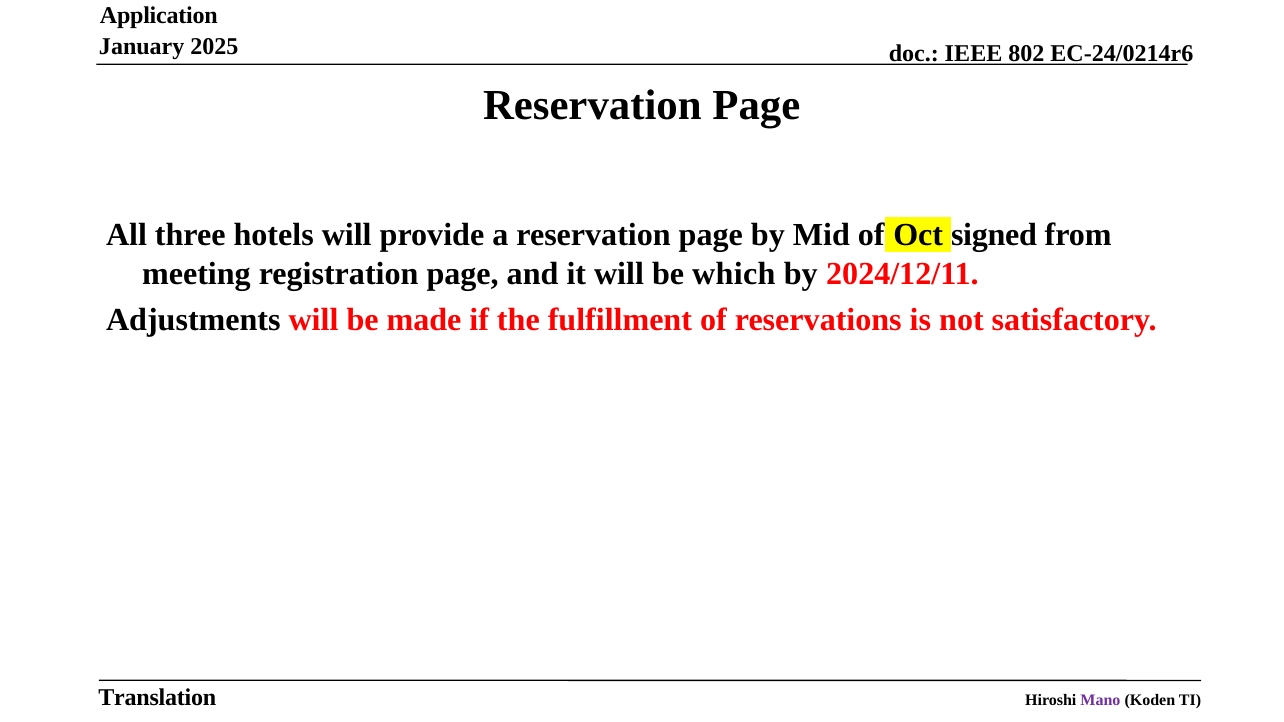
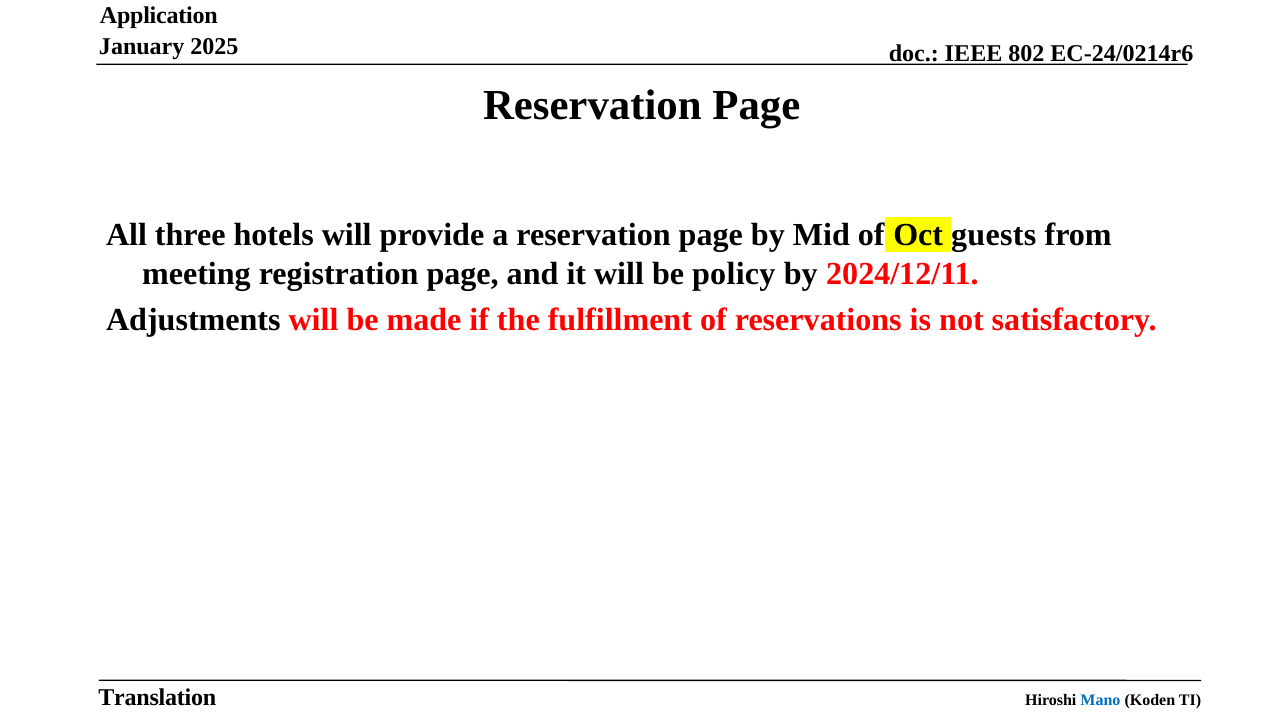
signed: signed -> guests (994, 235)
which: which -> policy (734, 274)
Mano colour: purple -> blue (1100, 701)
